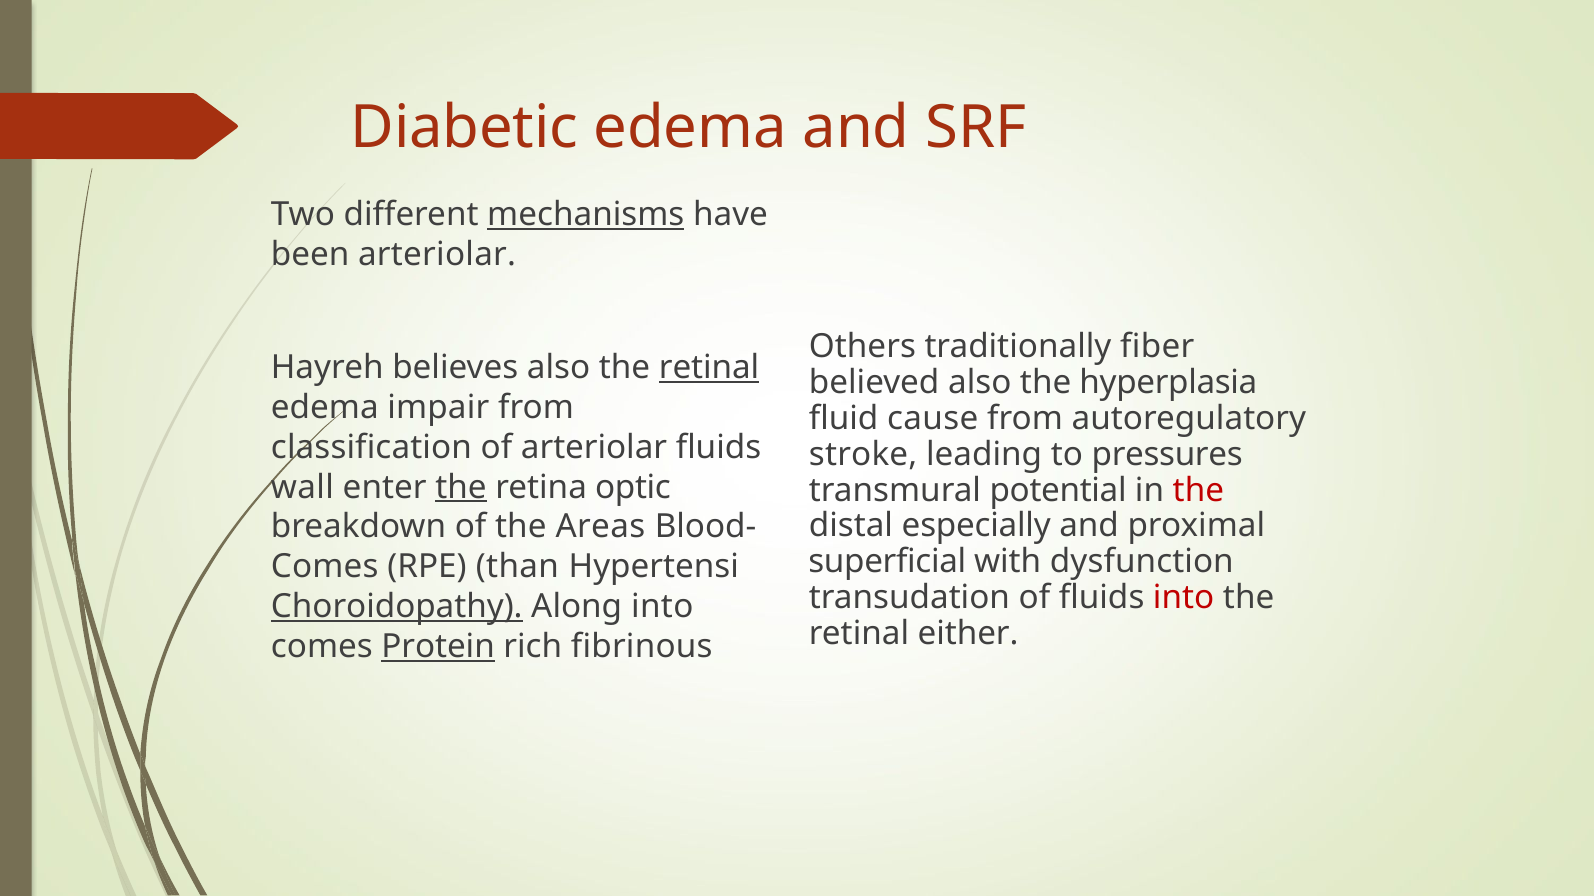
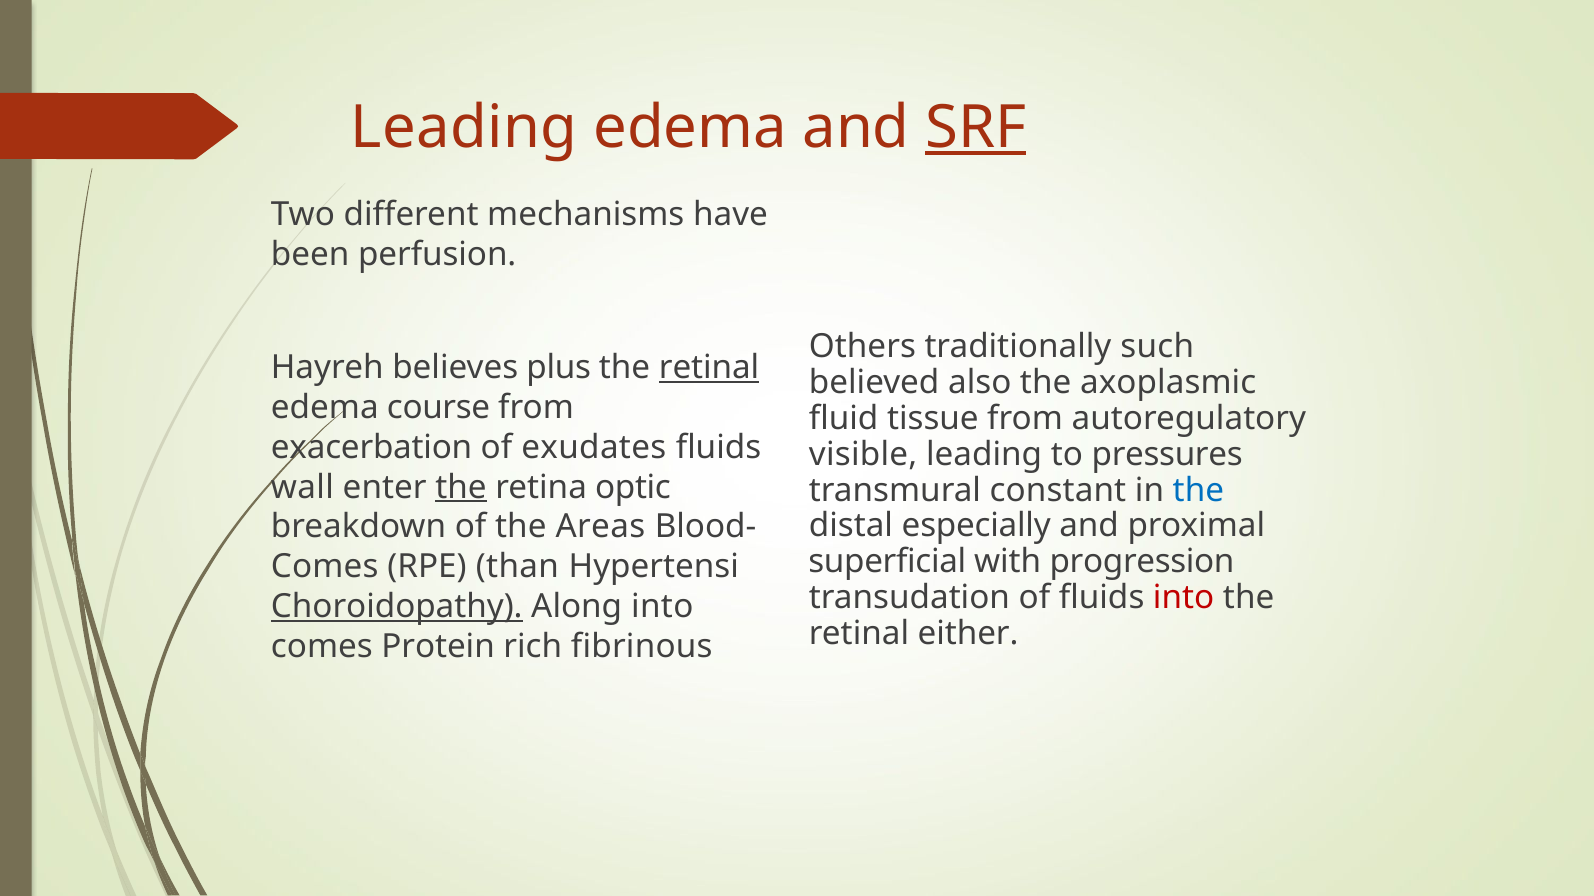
Diabetic: Diabetic -> Leading (464, 128)
SRF underline: none -> present (976, 128)
mechanisms underline: present -> none (586, 215)
been arteriolar: arteriolar -> perfusion (437, 255)
fiber: fiber -> such (1157, 347)
believes also: also -> plus (559, 368)
hyperplasia: hyperplasia -> axoplasmic (1168, 383)
impair: impair -> course (439, 408)
cause: cause -> tissue (933, 419)
classification: classification -> exacerbation (372, 448)
of arteriolar: arteriolar -> exudates (594, 448)
stroke: stroke -> visible (863, 455)
potential: potential -> constant (1058, 490)
the colour: red -> blue (1198, 490)
dysfunction: dysfunction -> progression (1142, 562)
Protein underline: present -> none (438, 647)
